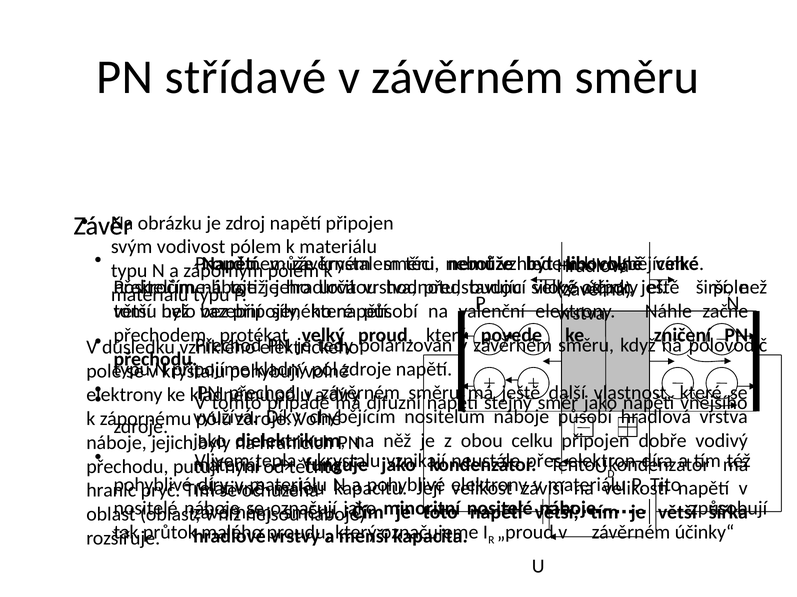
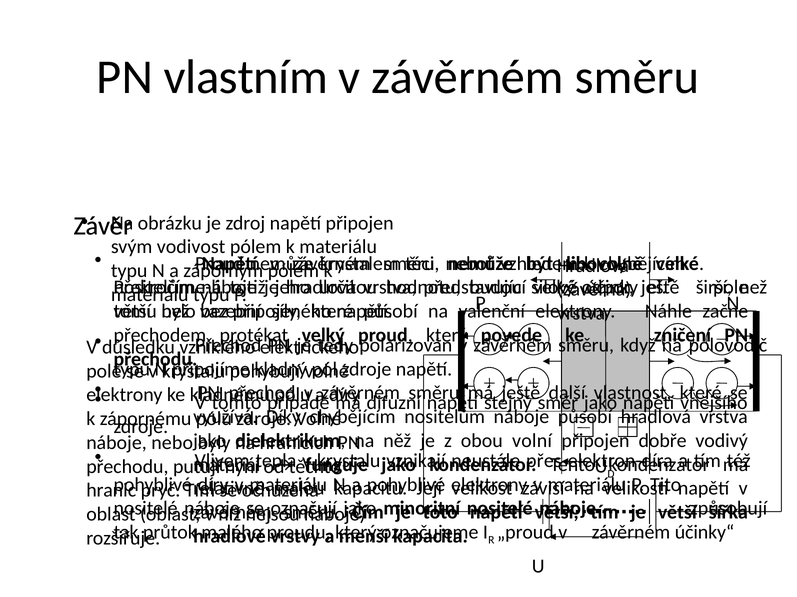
střídavé: střídavé -> vlastním (246, 77)
celku: celku -> volní (532, 441)
jejich: jejich -> nebo (172, 443)
